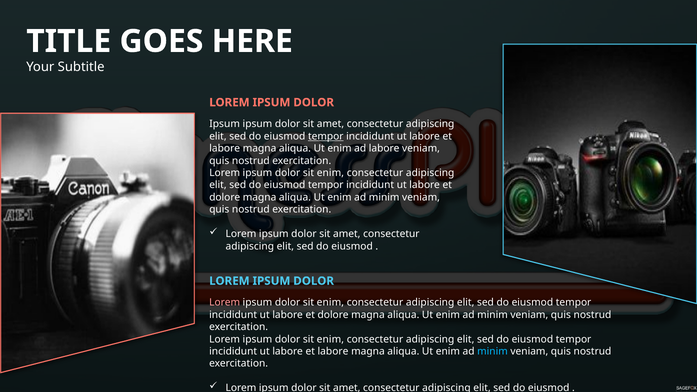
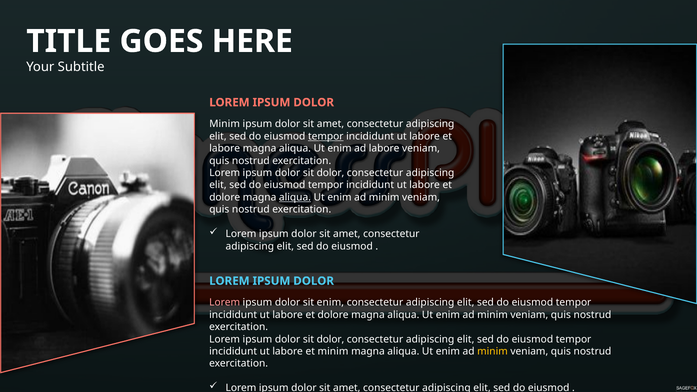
Ipsum: Ipsum -> Minim (225, 124)
enim: enim -> dolor (330, 173)
aliqua underline: none -> present (295, 197)
enim: enim -> dolor (330, 339)
labore: labore -> minim (333, 351)
minim colour: light blue -> yellow (492, 351)
